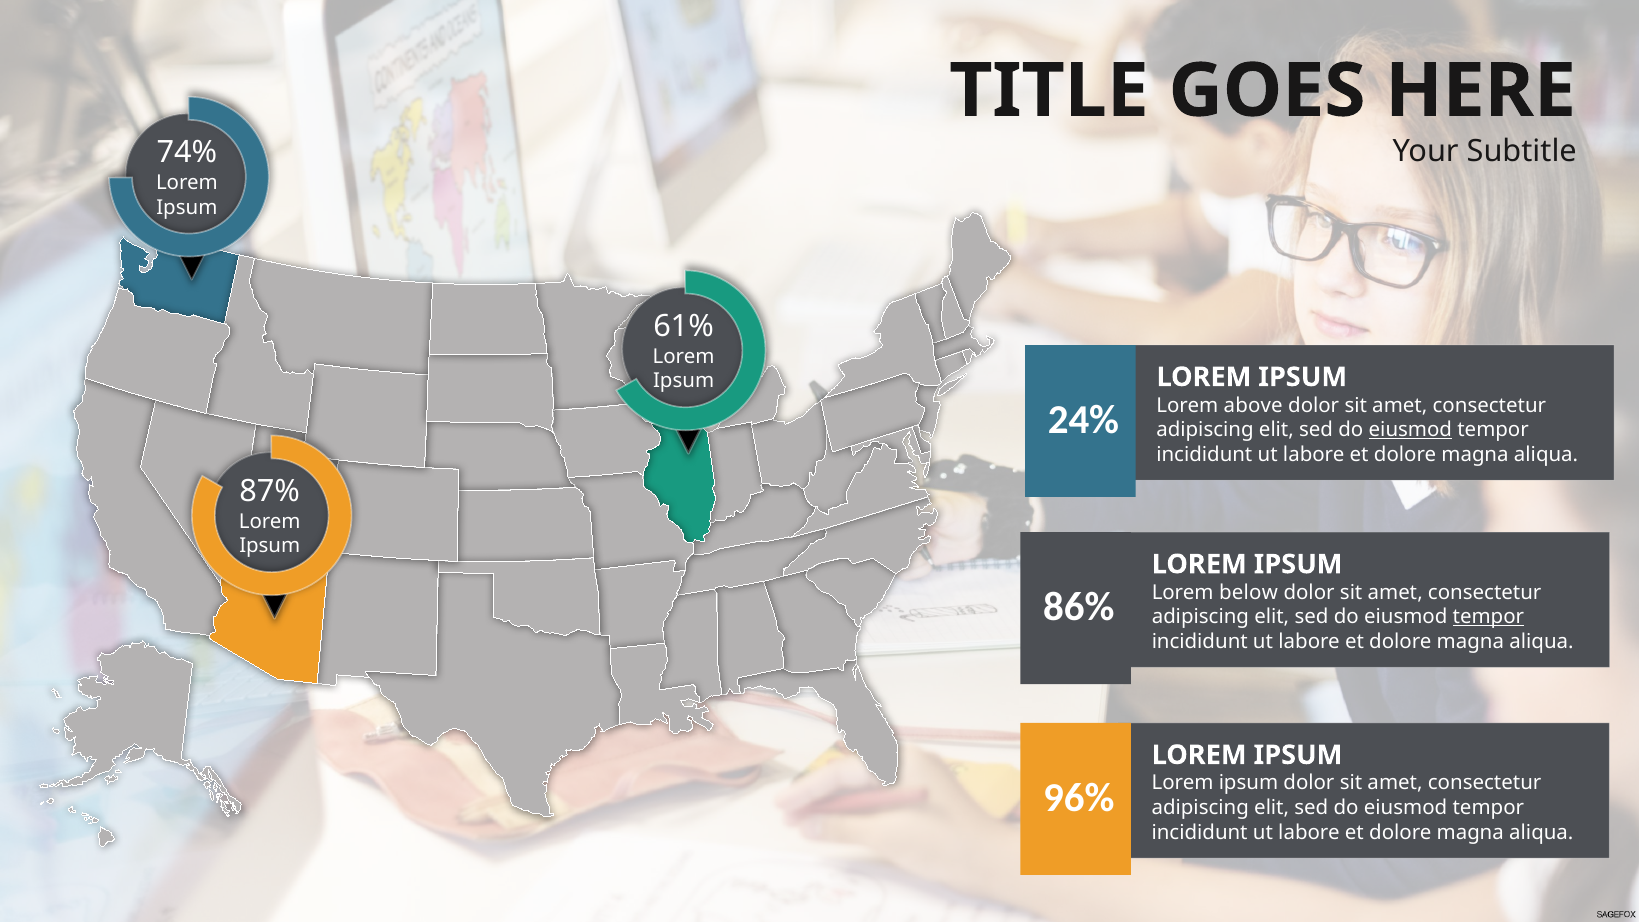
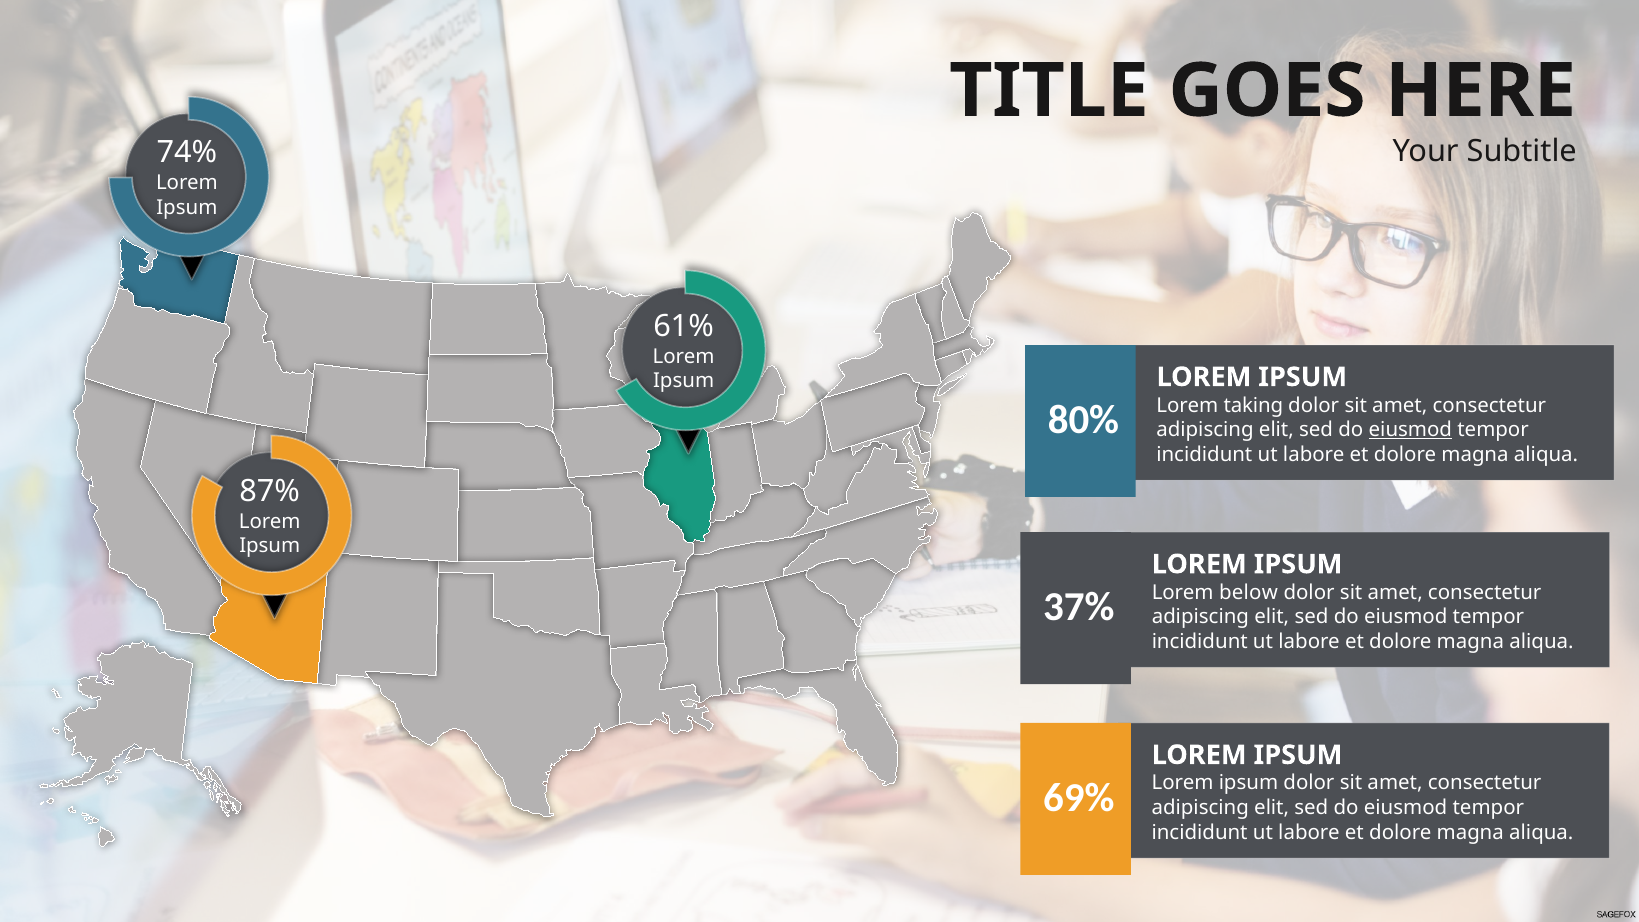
above: above -> taking (1253, 405)
24%: 24% -> 80% (1083, 420)
86%: 86% -> 37% (1079, 607)
tempor underline: present -> none (1488, 617)
96%: 96% -> 69% (1079, 798)
